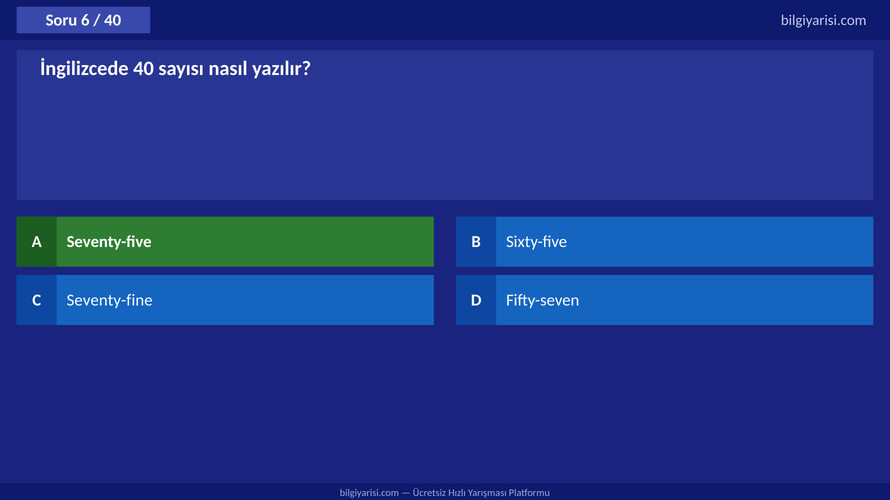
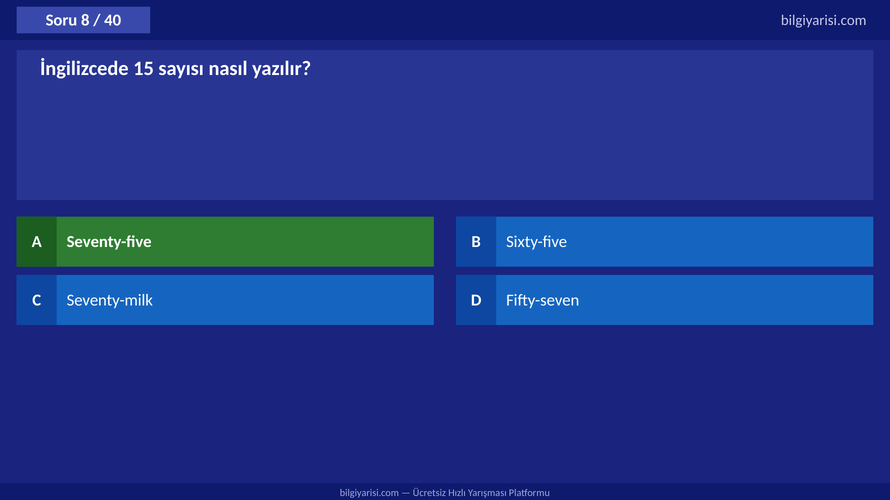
6: 6 -> 8 (85, 20)
İngilizcede 40: 40 -> 15 (144, 69)
Seventy-fine: Seventy-fine -> Seventy-milk (110, 301)
